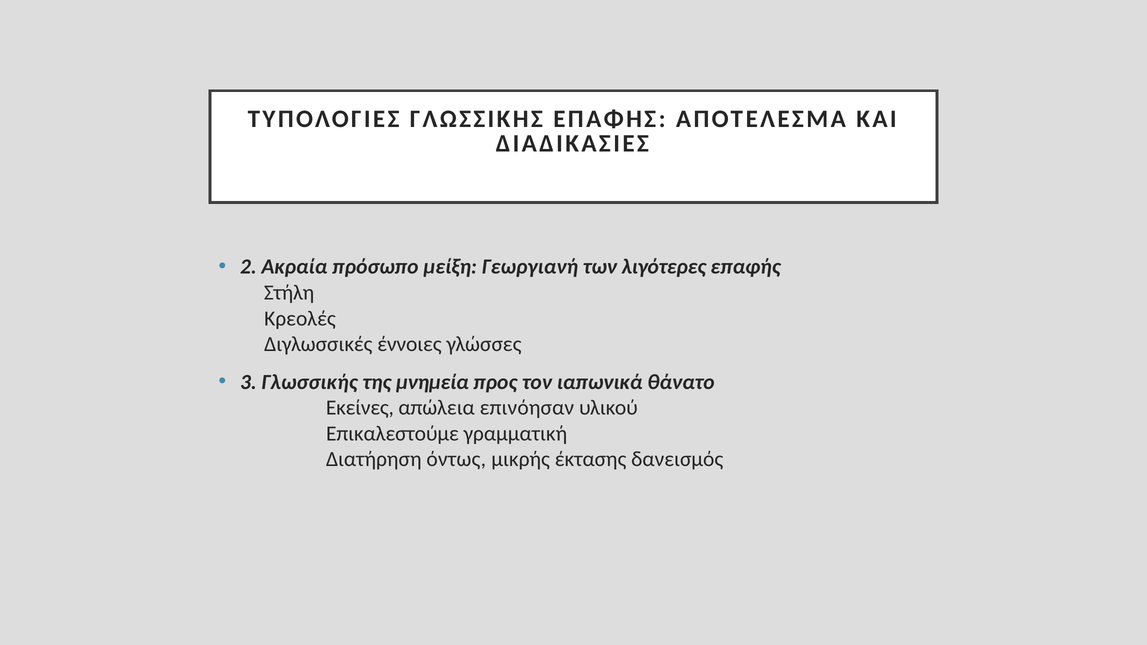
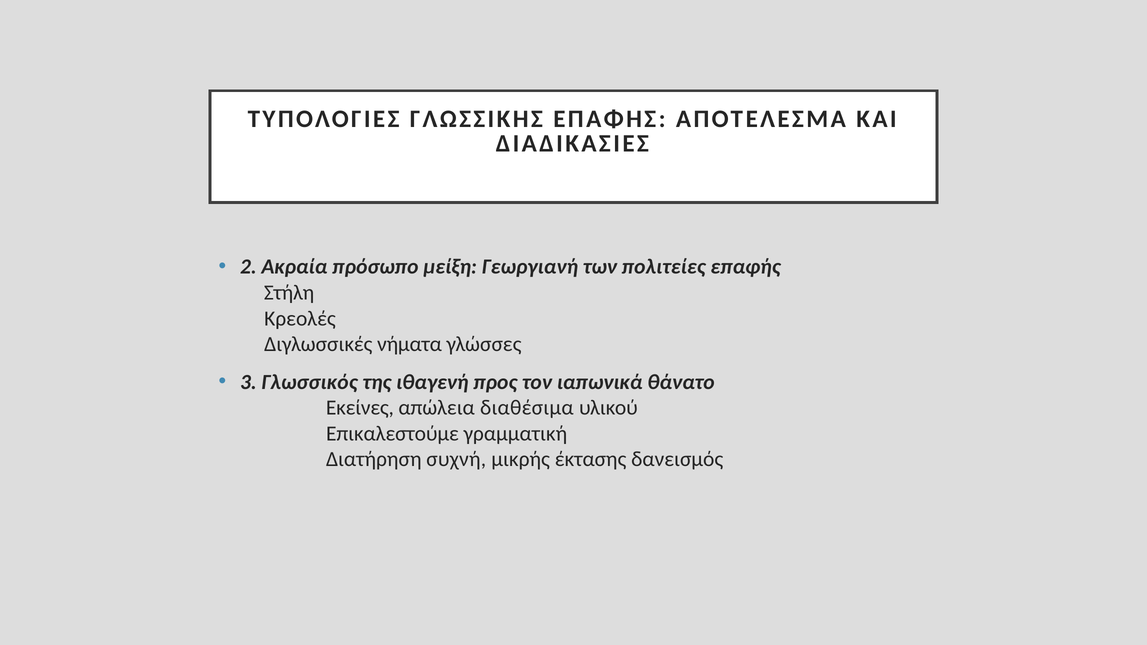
λιγότερες: λιγότερες -> πολιτείες (664, 267)
έννοιες: έννοιες -> νήματα (410, 344)
Γλωσσικής: Γλωσσικής -> Γλωσσικός (310, 382)
μνημεία: μνημεία -> ιθαγενή (432, 382)
επινόησαν: επινόησαν -> διαθέσιμα (527, 408)
όντως: όντως -> συχνή (456, 459)
